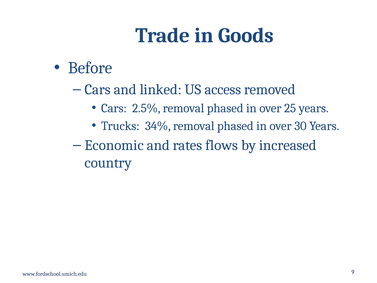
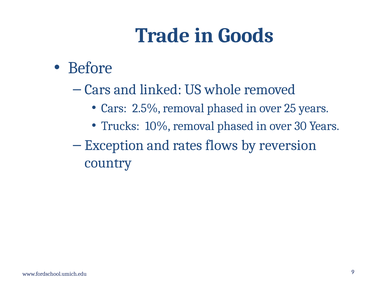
access: access -> whole (223, 89)
34%: 34% -> 10% (158, 126)
Economic: Economic -> Exception (114, 145)
increased: increased -> reversion (288, 145)
